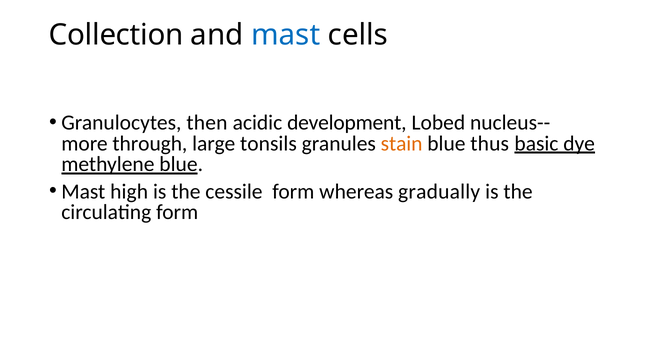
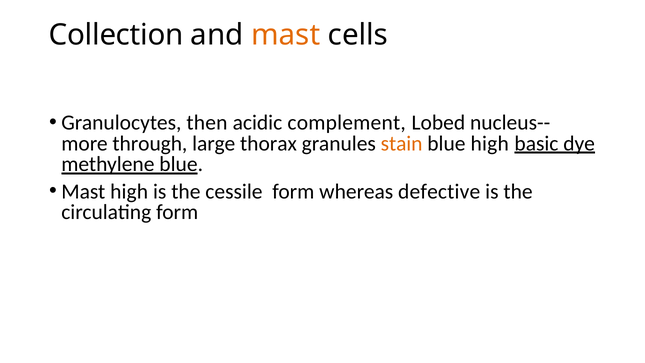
mast colour: blue -> orange (286, 35)
development: development -> complement (347, 123)
tonsils: tonsils -> thorax (268, 143)
blue thus: thus -> high (490, 143)
gradually: gradually -> defective (439, 191)
